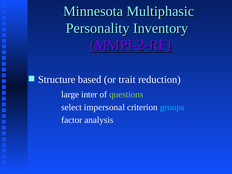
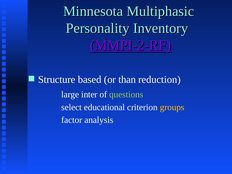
trait: trait -> than (127, 80)
impersonal: impersonal -> educational (104, 107)
groups colour: light blue -> yellow (172, 107)
